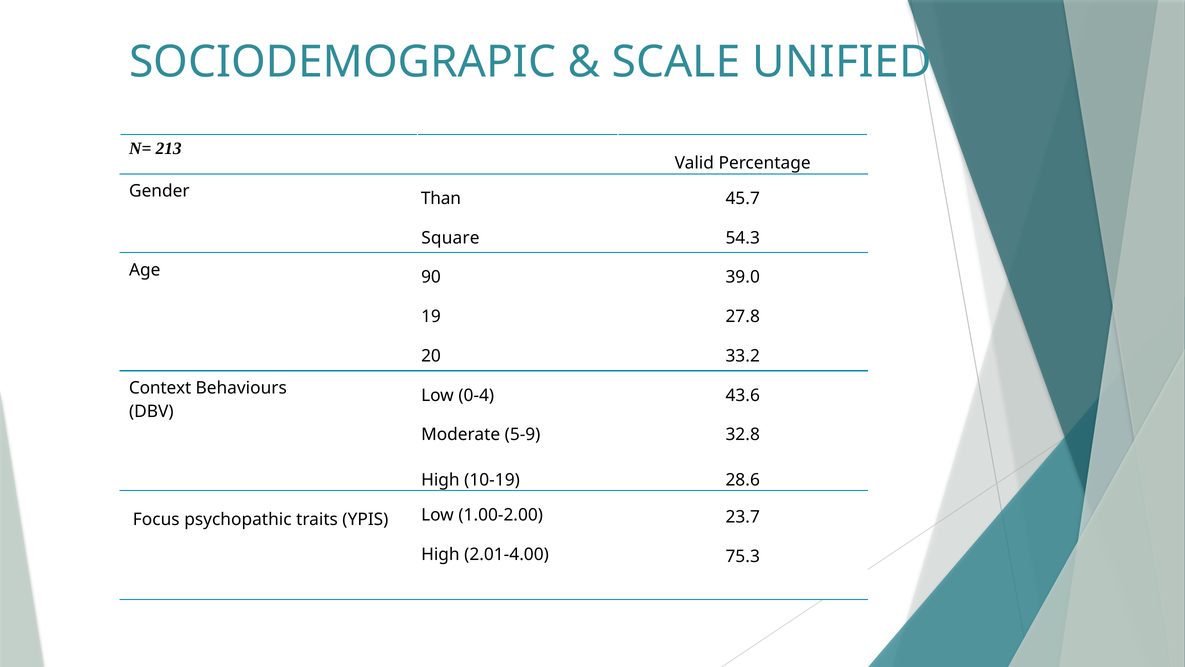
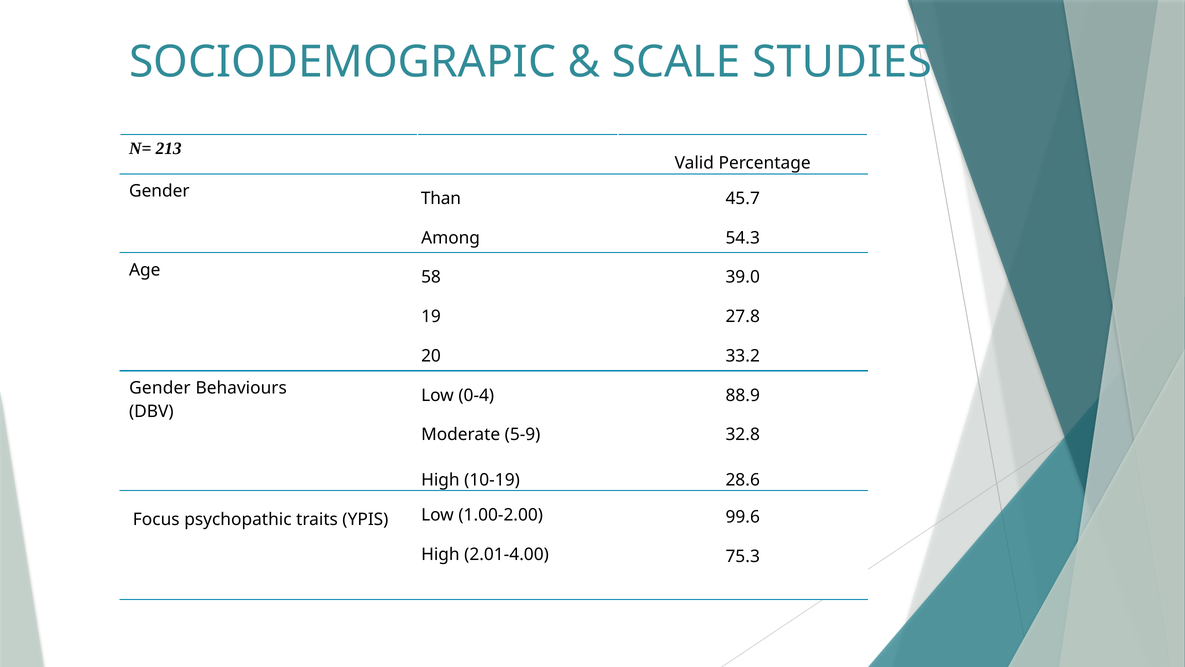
UNIFIED: UNIFIED -> STUDIES (842, 62)
Square: Square -> Among (451, 238)
90: 90 -> 58 (431, 277)
Context: Context -> Gender (160, 388)
43.6: 43.6 -> 88.9 (743, 395)
23.7: 23.7 -> 99.6 (743, 517)
